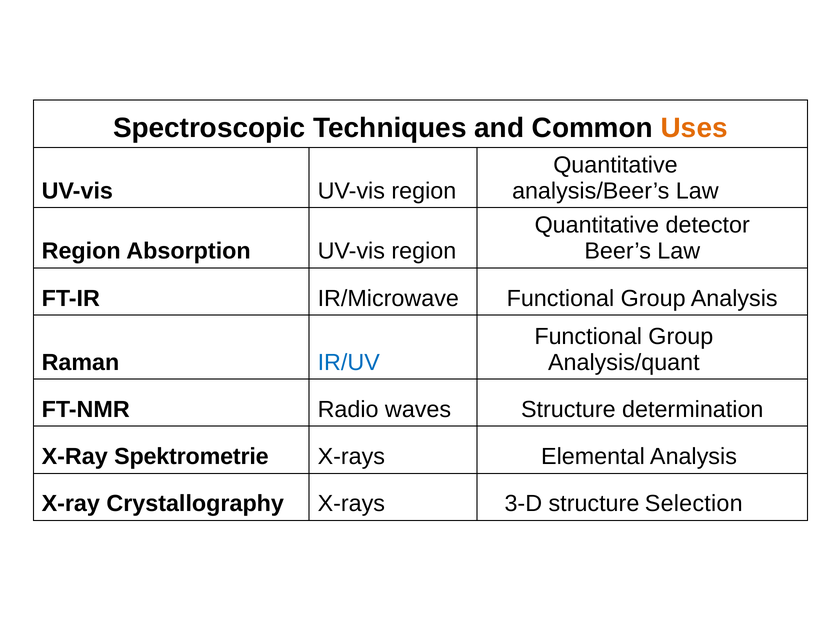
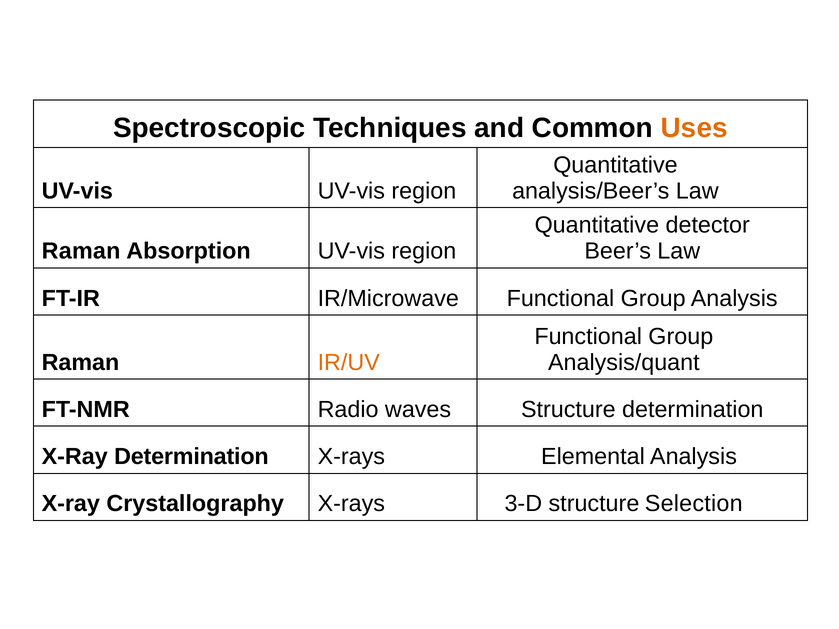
Region: Region -> Raman (81, 251)
IR/UV colour: blue -> orange (349, 362)
X-Ray Spektrometrie: Spektrometrie -> Determination (191, 457)
